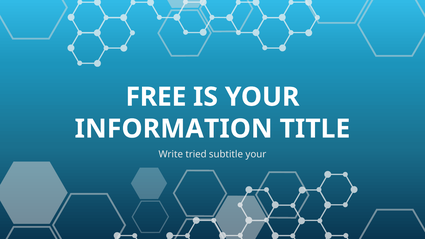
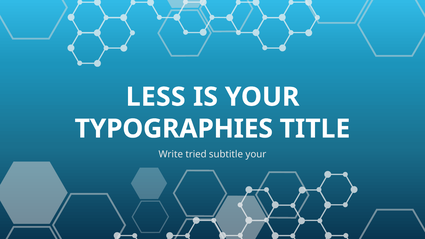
FREE: FREE -> LESS (156, 97)
INFORMATION: INFORMATION -> TYPOGRAPHIES (174, 129)
